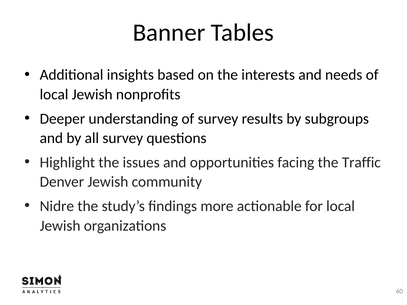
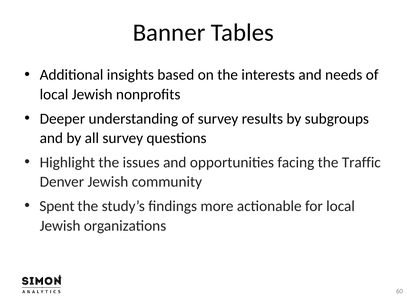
Nidre: Nidre -> Spent (57, 206)
